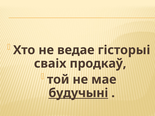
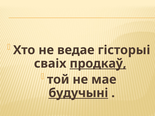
продкаў underline: none -> present (98, 64)
